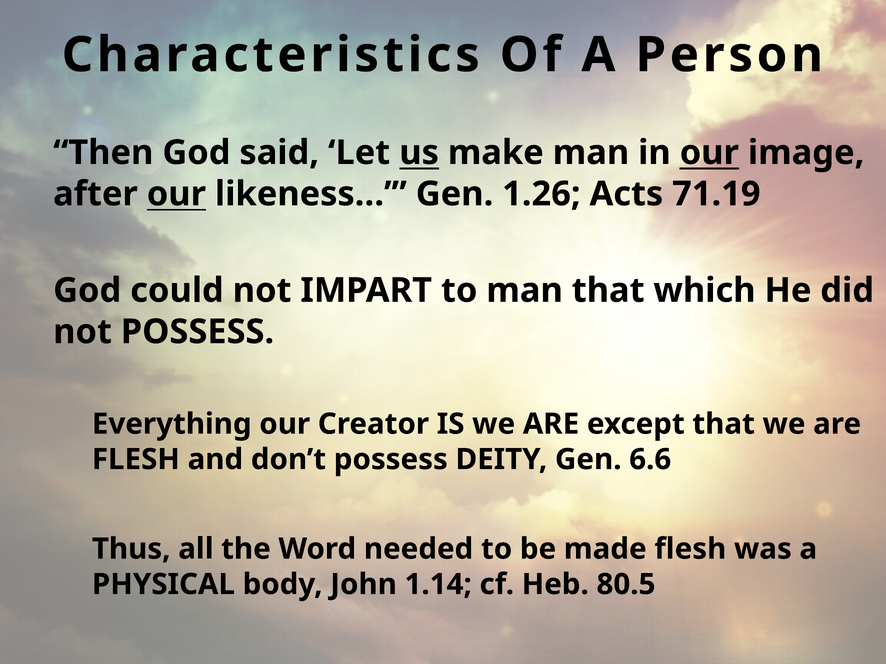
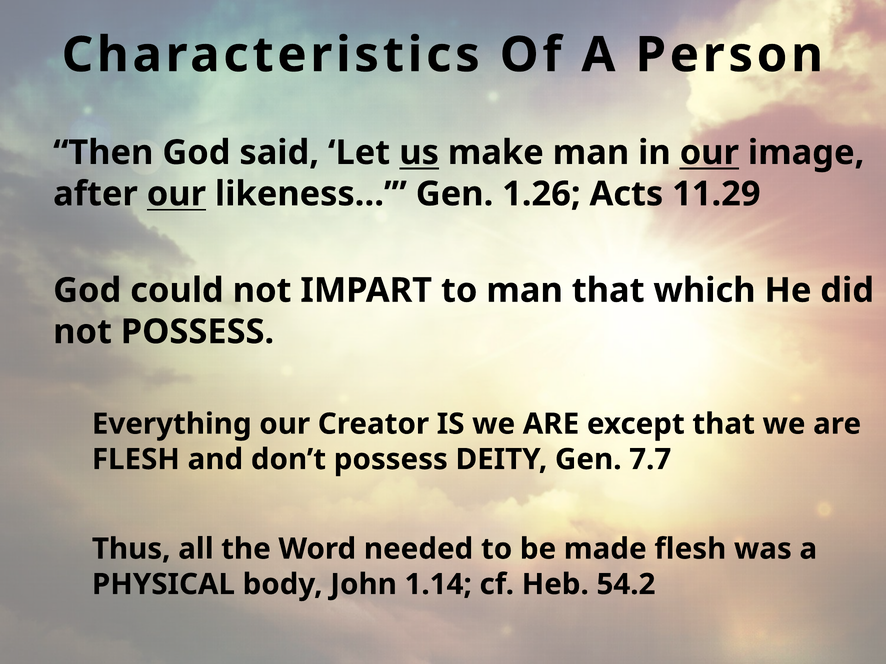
71.19: 71.19 -> 11.29 (716, 194)
6.6: 6.6 -> 7.7 (650, 460)
80.5: 80.5 -> 54.2 (626, 585)
